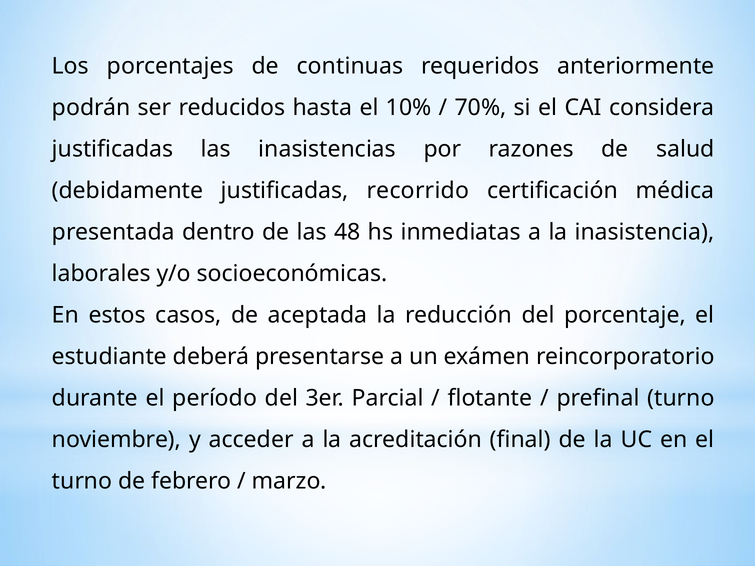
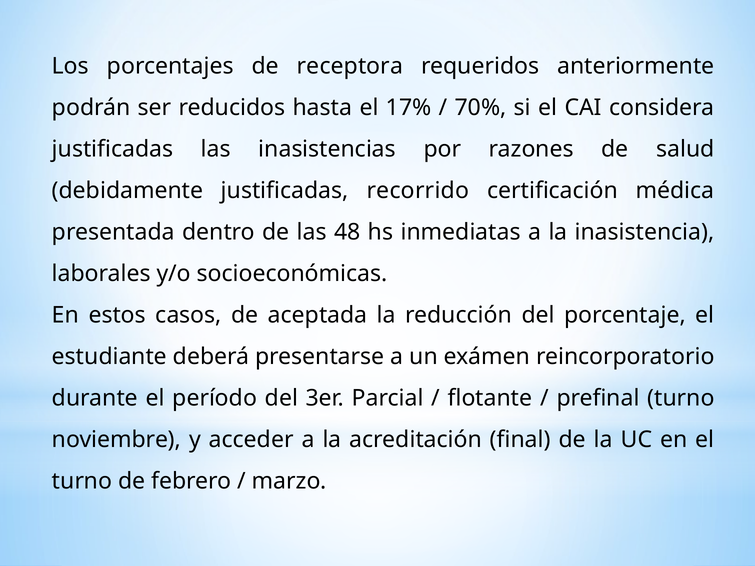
continuas: continuas -> receptora (350, 66)
10%: 10% -> 17% (409, 108)
